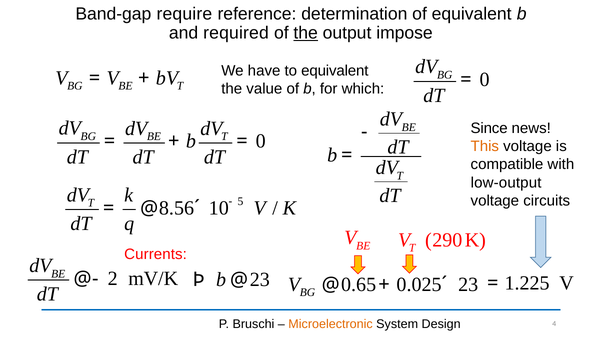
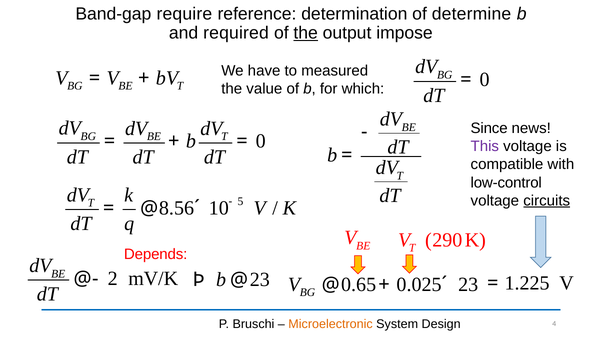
of equivalent: equivalent -> determine (472, 14)
to equivalent: equivalent -> measured (335, 71)
This colour: orange -> purple (485, 146)
low-output: low-output -> low-control (506, 182)
circuits underline: none -> present (547, 200)
Currents: Currents -> Depends (156, 254)
